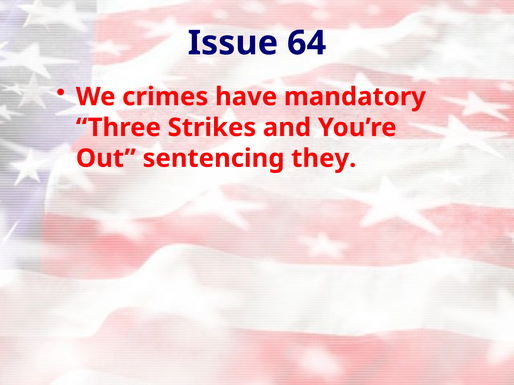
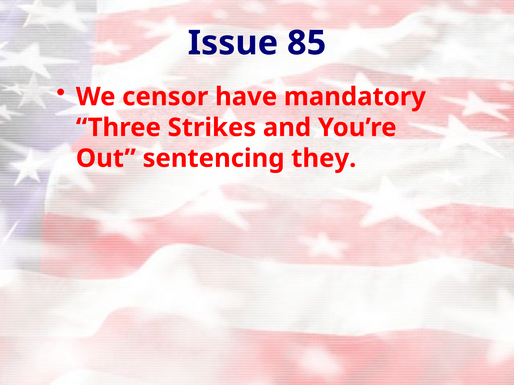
64: 64 -> 85 (307, 43)
crimes: crimes -> censor (165, 97)
